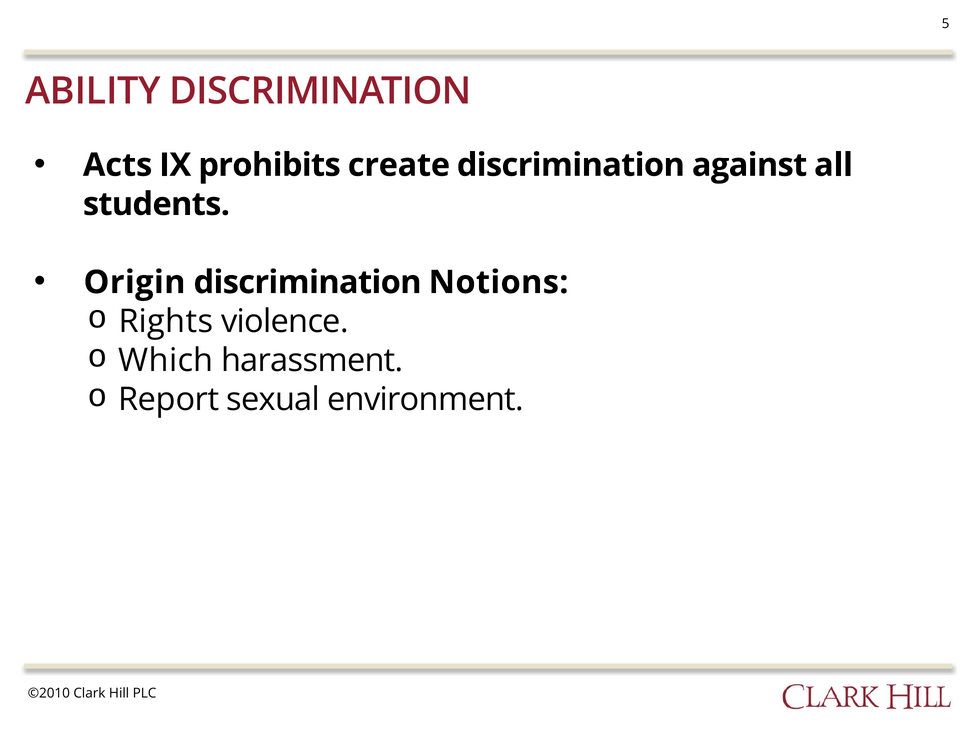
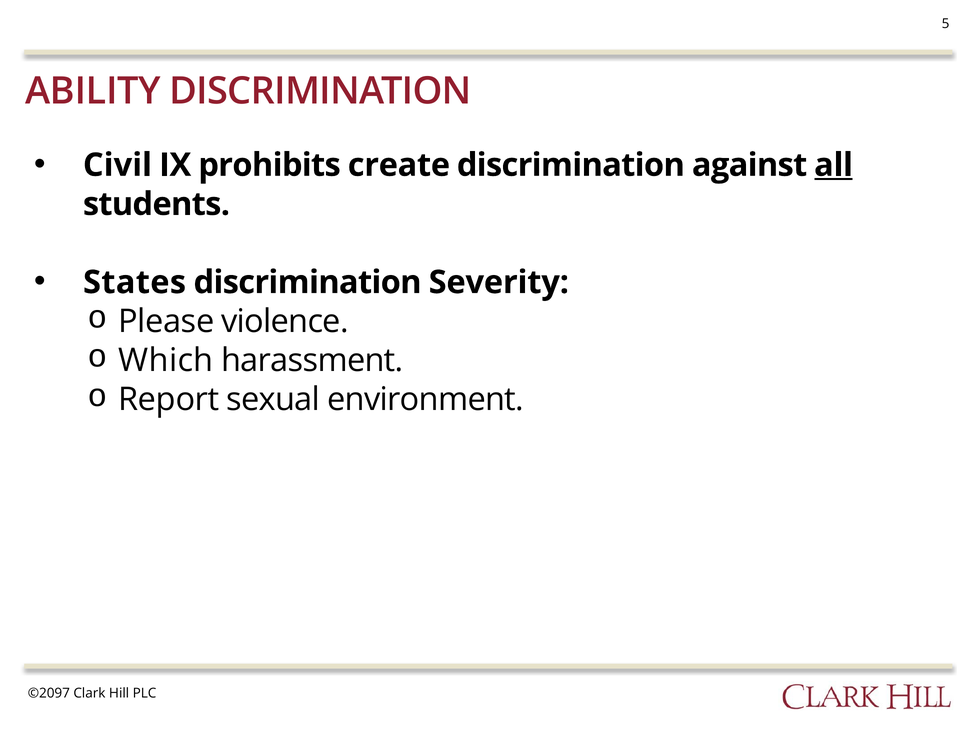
Acts: Acts -> Civil (118, 165)
all underline: none -> present (834, 165)
Origin: Origin -> States (135, 282)
Notions: Notions -> Severity (499, 282)
Rights: Rights -> Please (166, 321)
©2010: ©2010 -> ©2097 (49, 693)
